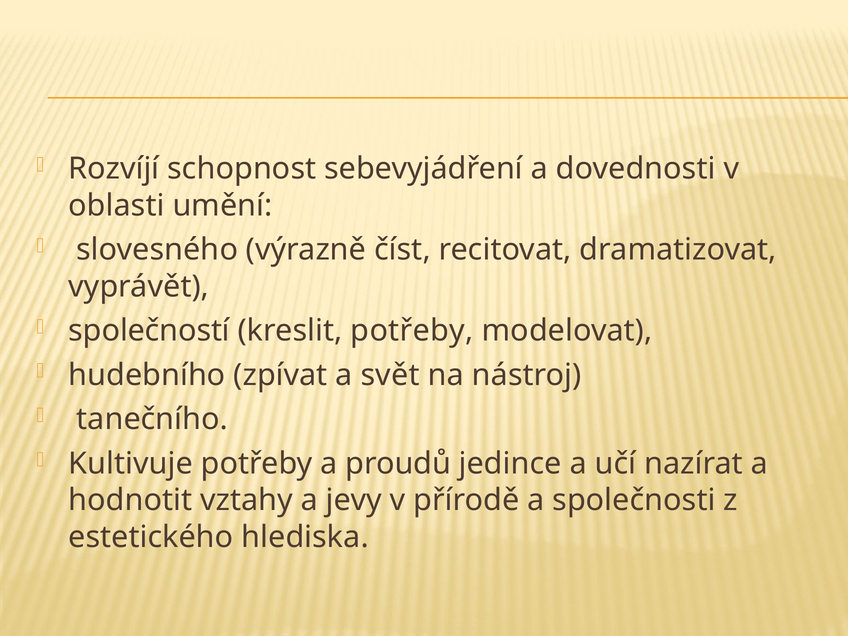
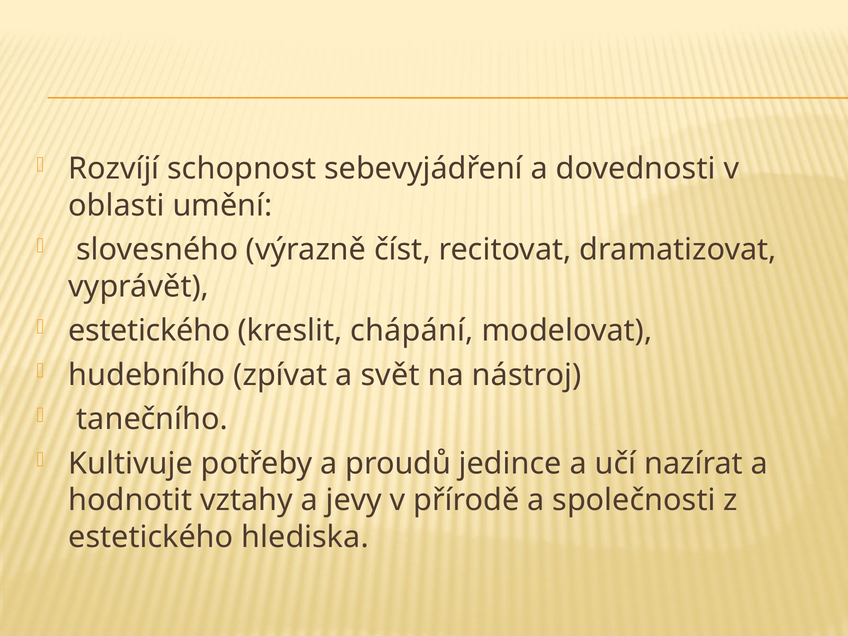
společností: společností -> estetického (149, 331)
kreslit potřeby: potřeby -> chápání (412, 331)
